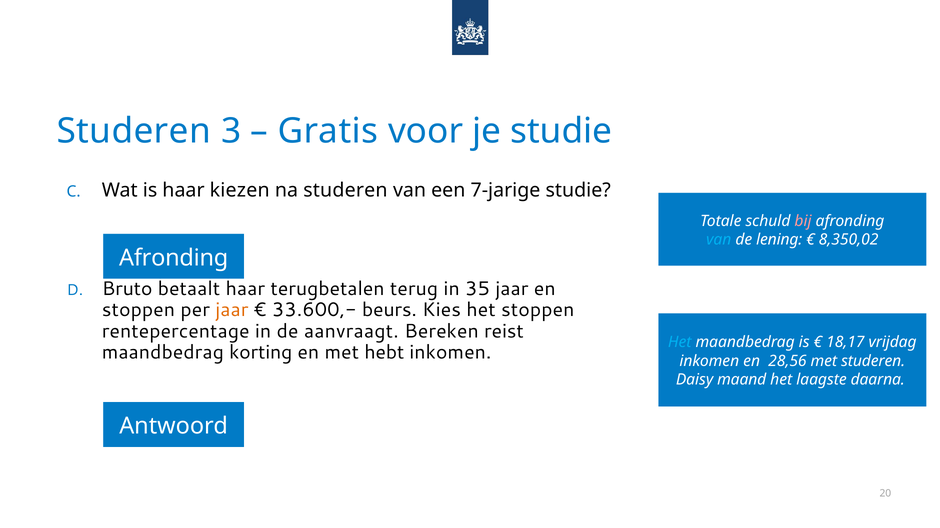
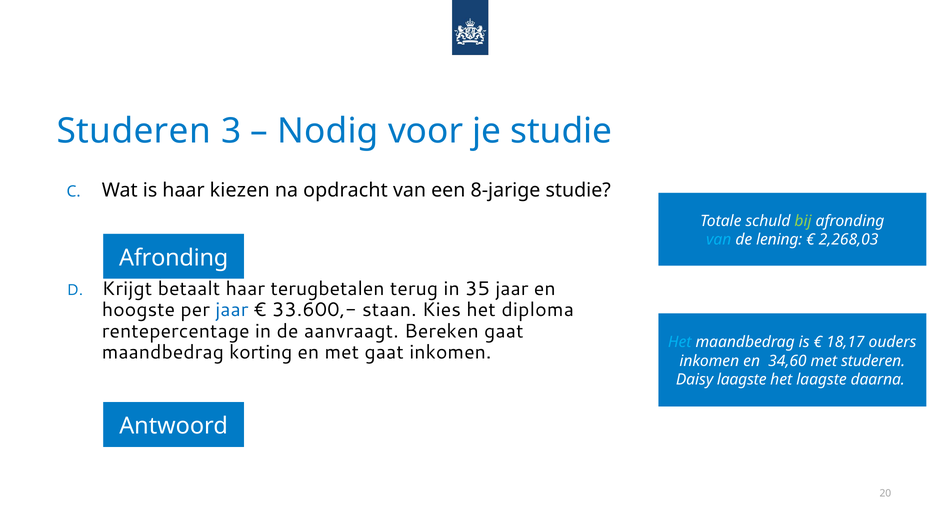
Gratis: Gratis -> Nodig (328, 131)
na studeren: studeren -> opdracht (345, 191)
7-jarige: 7-jarige -> 8-jarige (505, 191)
bij colour: pink -> light green (803, 221)
8,350,02: 8,350,02 -> 2,268,03 (849, 240)
Bruto: Bruto -> Krijgt (127, 289)
stoppen: stoppen -> hoogste (138, 310)
jaar colour: orange -> blue (232, 310)
beurs: beurs -> staan (389, 310)
het stoppen: stoppen -> diploma (538, 310)
Bereken reist: reist -> gaat (504, 332)
vrijdag: vrijdag -> ouders (893, 343)
met hebt: hebt -> gaat (384, 353)
28,56: 28,56 -> 34,60 (787, 361)
Daisy maand: maand -> laagste (742, 380)
